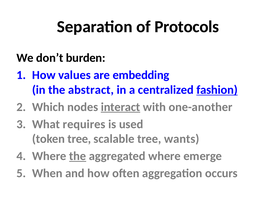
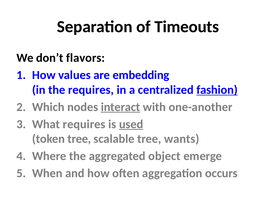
Protocols: Protocols -> Timeouts (187, 27)
burden: burden -> flavors (86, 58)
the abstract: abstract -> requires (91, 90)
used underline: none -> present (131, 124)
the underline: present -> none (78, 156)
aggregated where: where -> object (164, 156)
